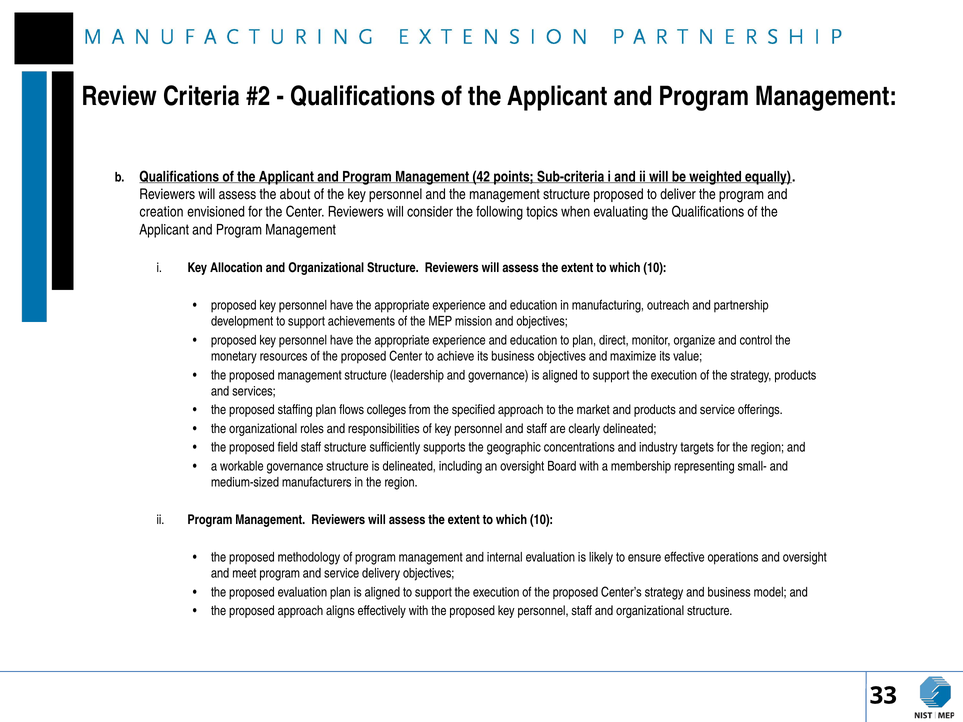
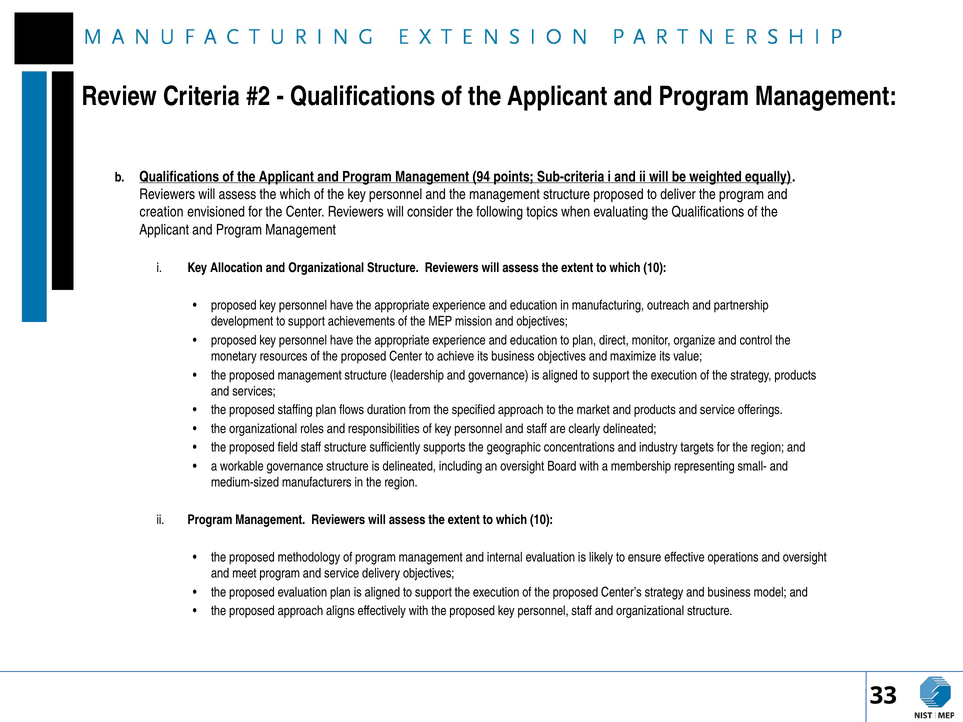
42: 42 -> 94 (481, 177)
the about: about -> which (295, 194)
colleges: colleges -> duration (386, 410)
